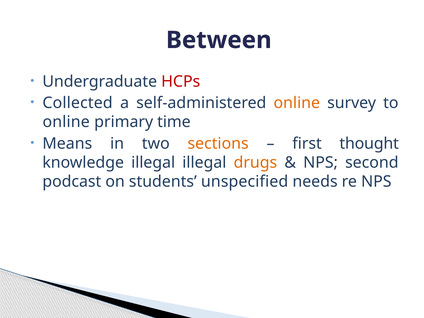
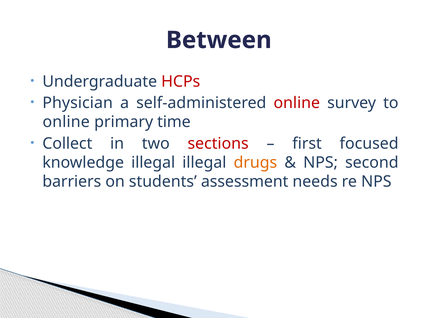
Collected: Collected -> Physician (78, 103)
online colour: orange -> red (297, 103)
Means: Means -> Collect (67, 143)
sections colour: orange -> red (218, 143)
thought: thought -> focused (369, 143)
podcast: podcast -> barriers (72, 182)
unspecified: unspecified -> assessment (245, 182)
